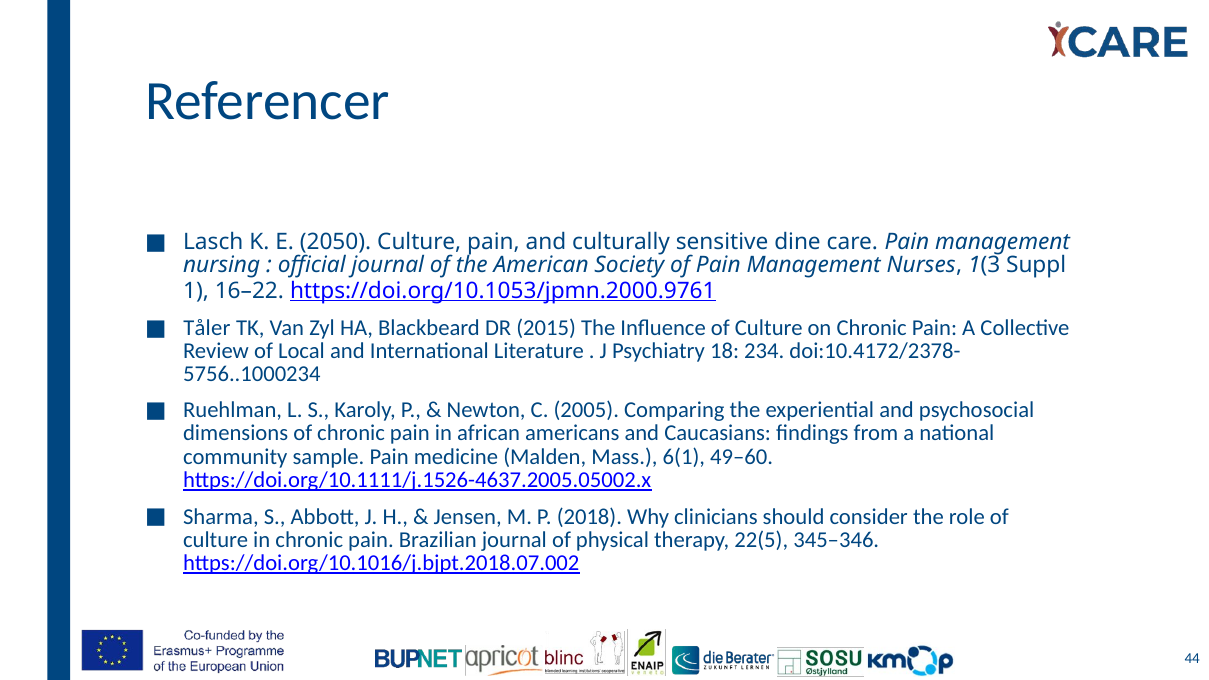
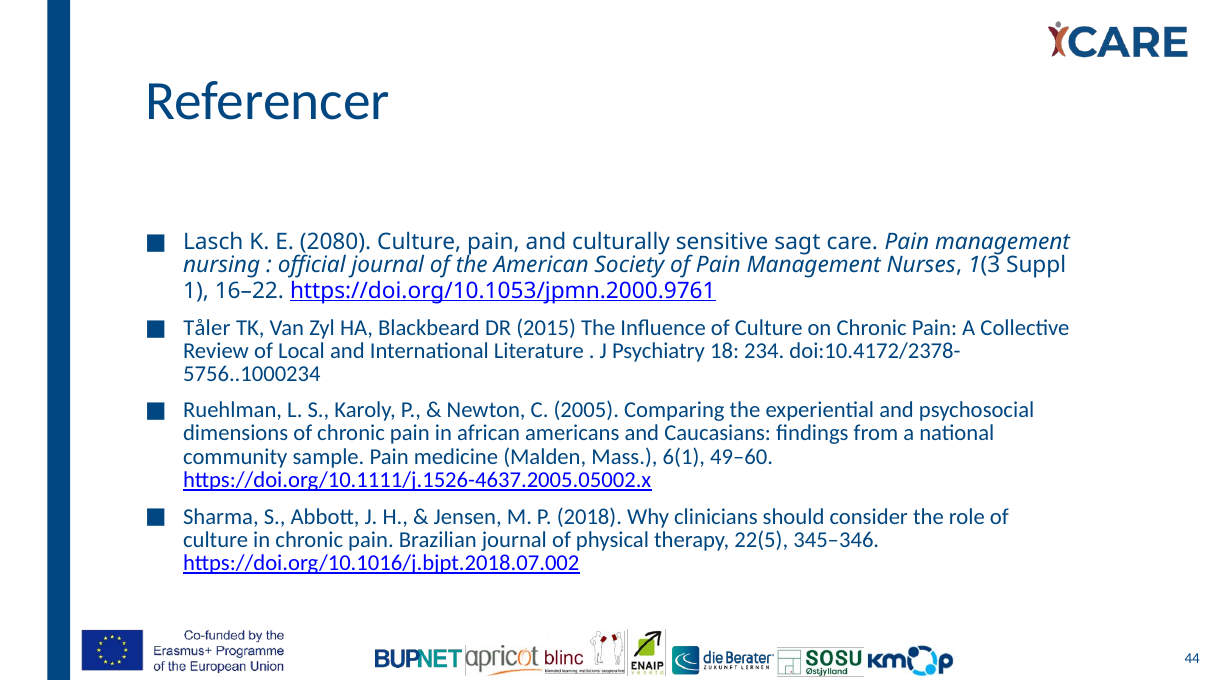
2050: 2050 -> 2080 (336, 242)
dine: dine -> sagt (797, 242)
